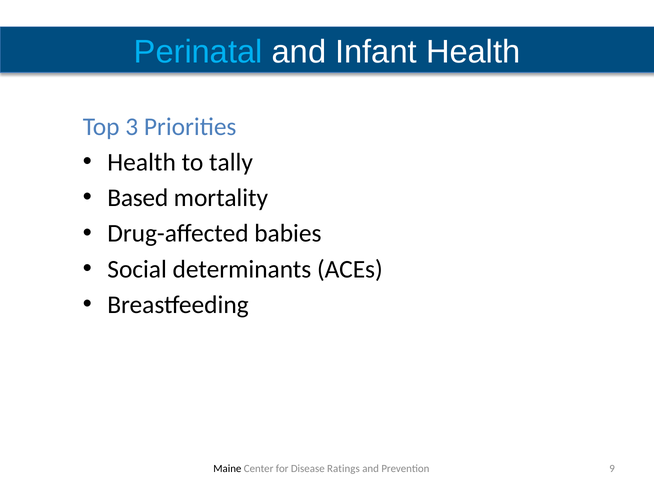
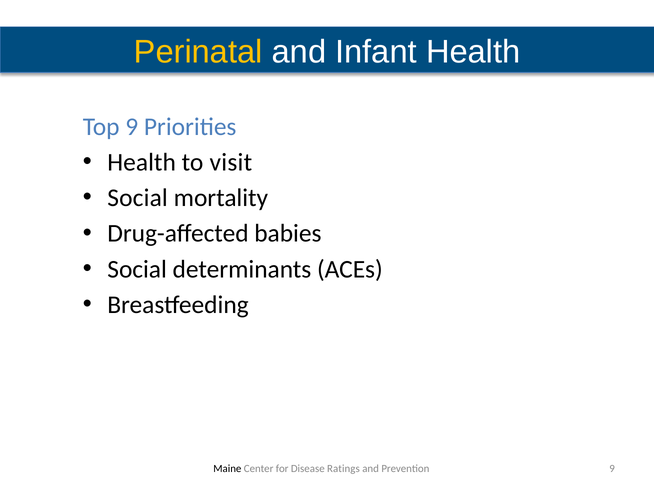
Perinatal colour: light blue -> yellow (198, 52)
Top 3: 3 -> 9 (132, 127)
tally: tally -> visit (231, 162)
Based: Based -> Social (138, 198)
